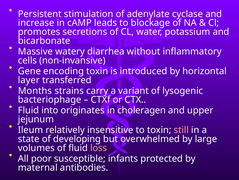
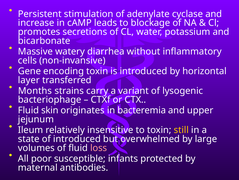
into: into -> skin (50, 110)
choleragen: choleragen -> bacteremia (142, 110)
still colour: pink -> yellow (181, 130)
of developing: developing -> introduced (77, 138)
